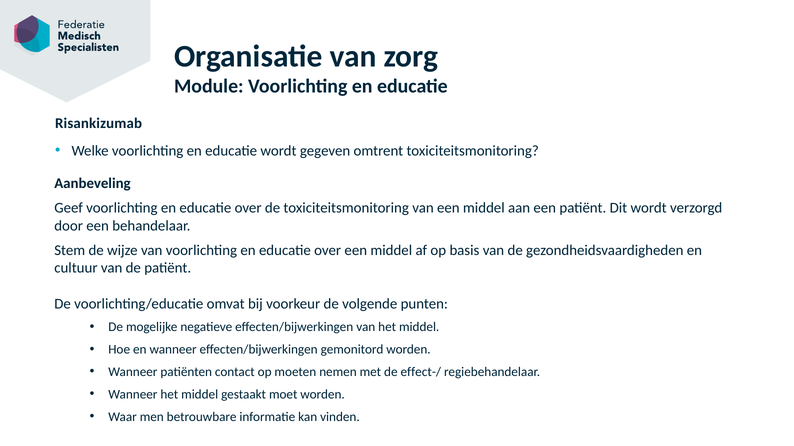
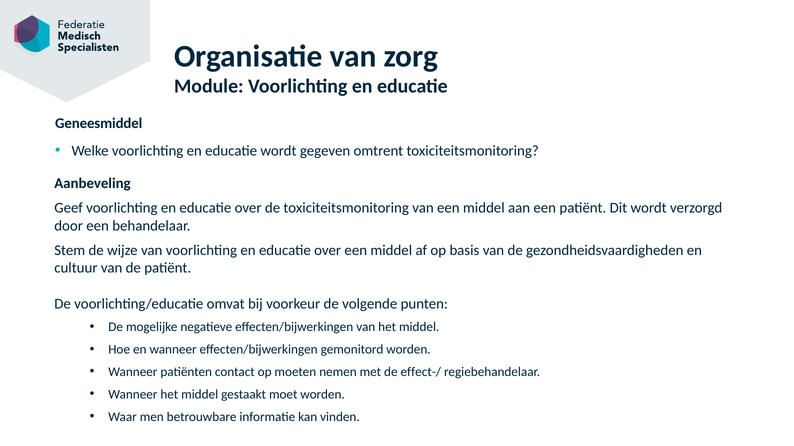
Risankizumab: Risankizumab -> Geneesmiddel (99, 123)
